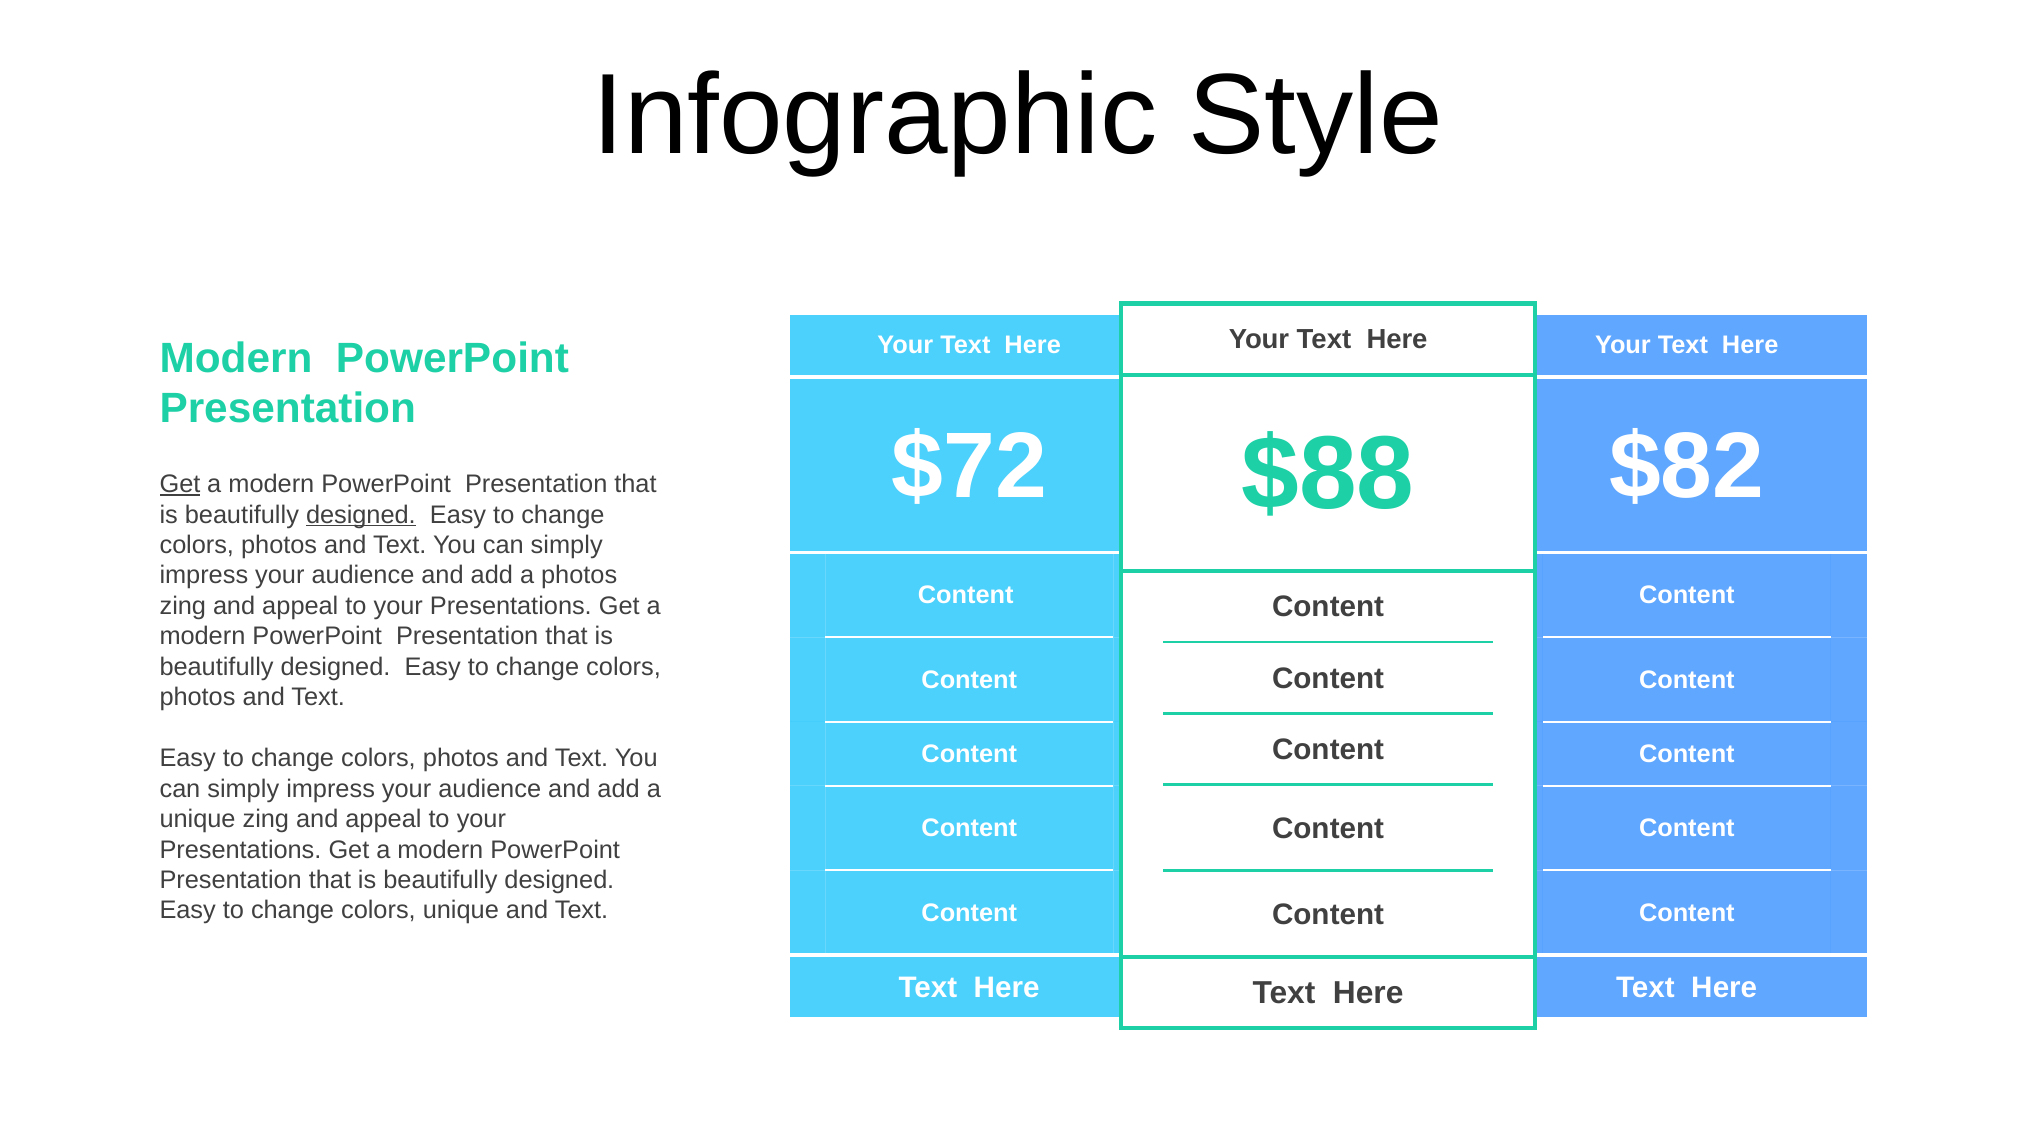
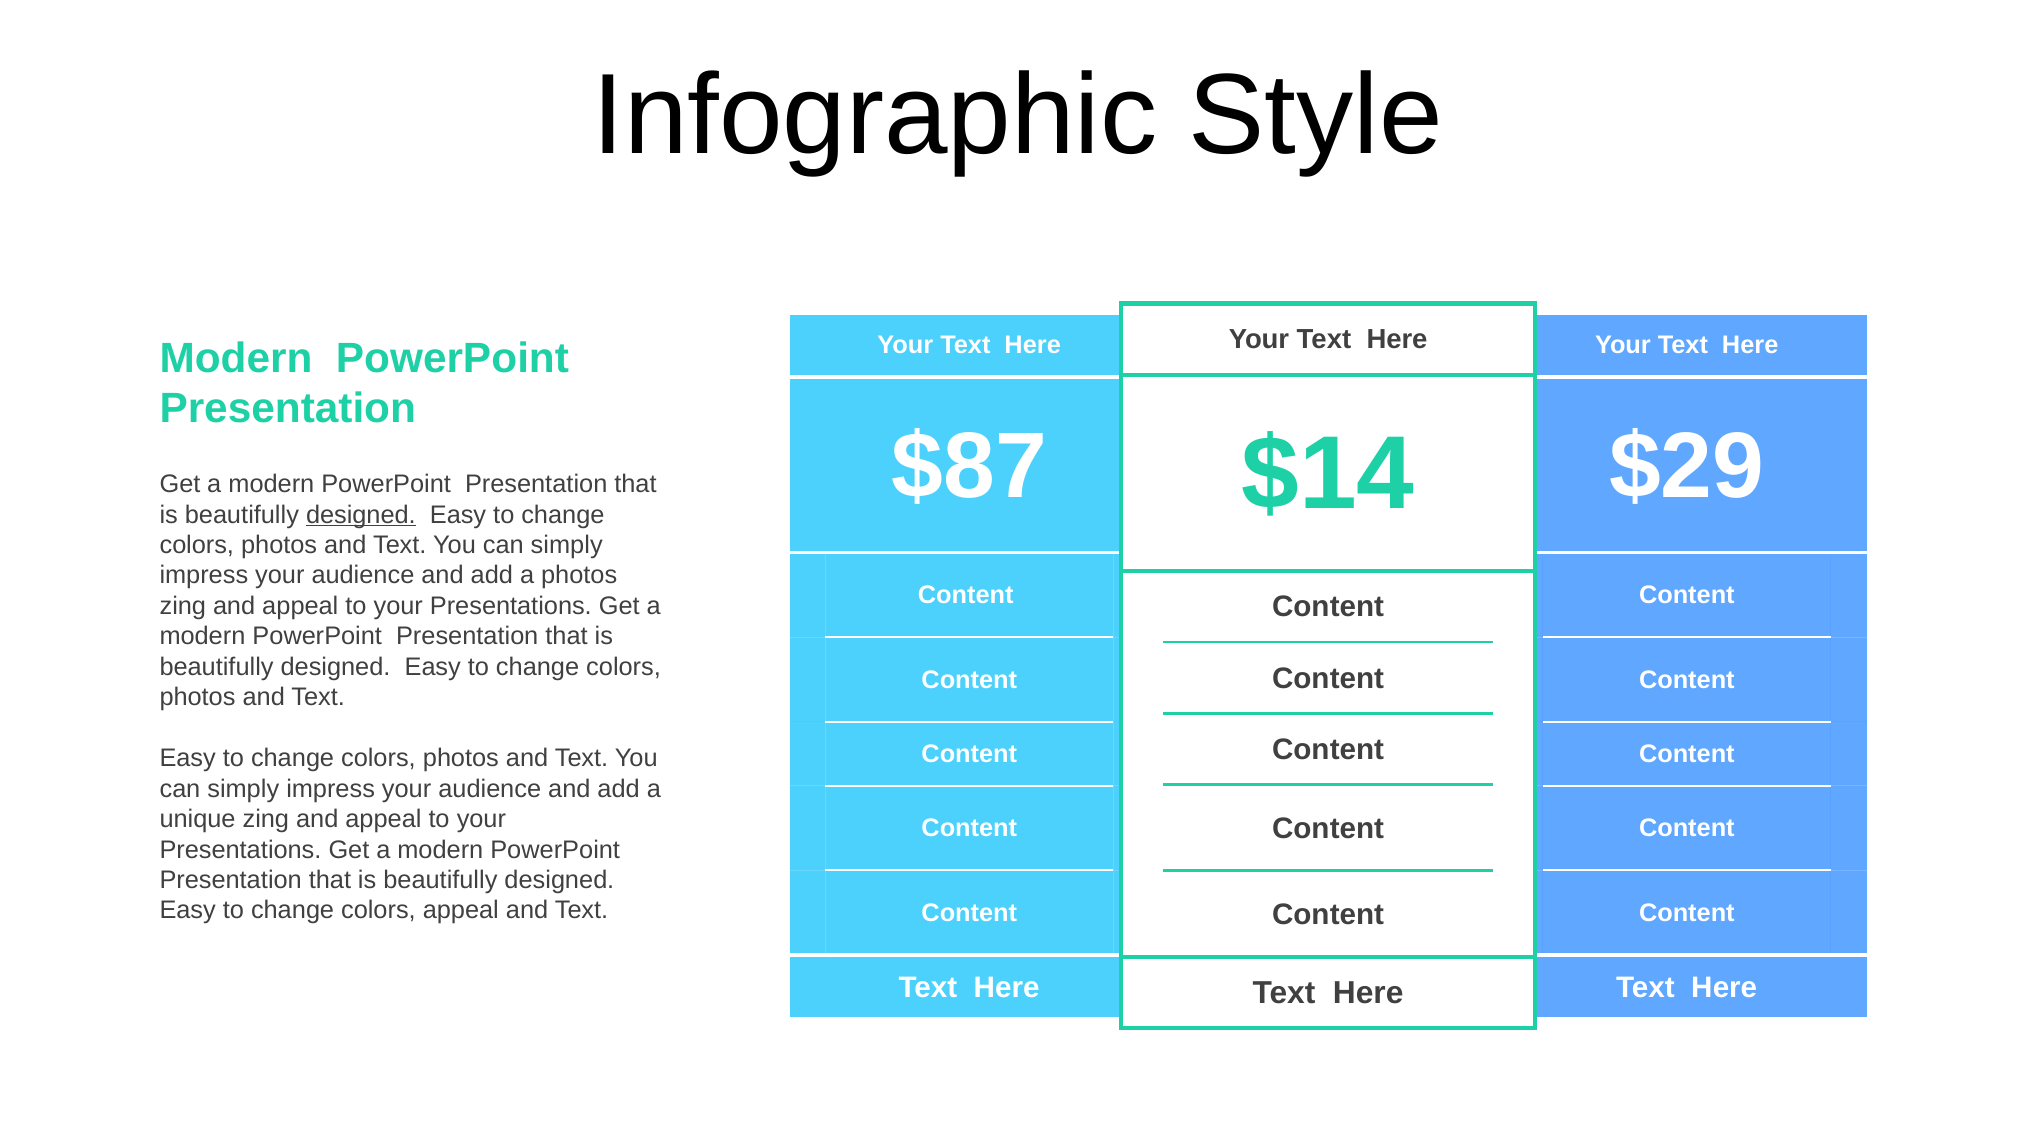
$72: $72 -> $87 (969, 466)
$82: $82 -> $29 (1687, 466)
$88: $88 -> $14 (1328, 475)
Get underline: present -> none (180, 484)
colors unique: unique -> appeal (461, 911)
